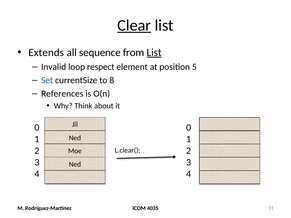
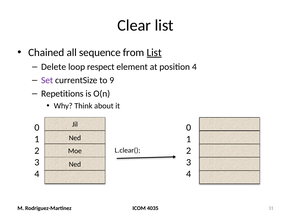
Clear underline: present -> none (134, 25)
Extends: Extends -> Chained (46, 53)
Invalid: Invalid -> Delete (54, 67)
position 5: 5 -> 4 (194, 67)
Set colour: blue -> purple (47, 80)
8: 8 -> 9 (112, 80)
References: References -> Repetitions (62, 94)
